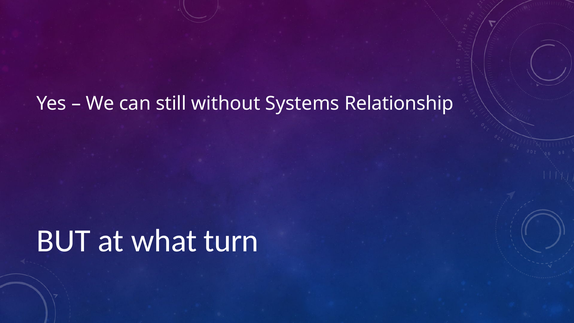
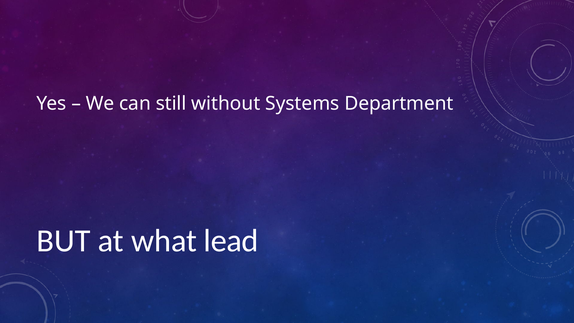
Relationship: Relationship -> Department (399, 104)
turn: turn -> lead (231, 241)
